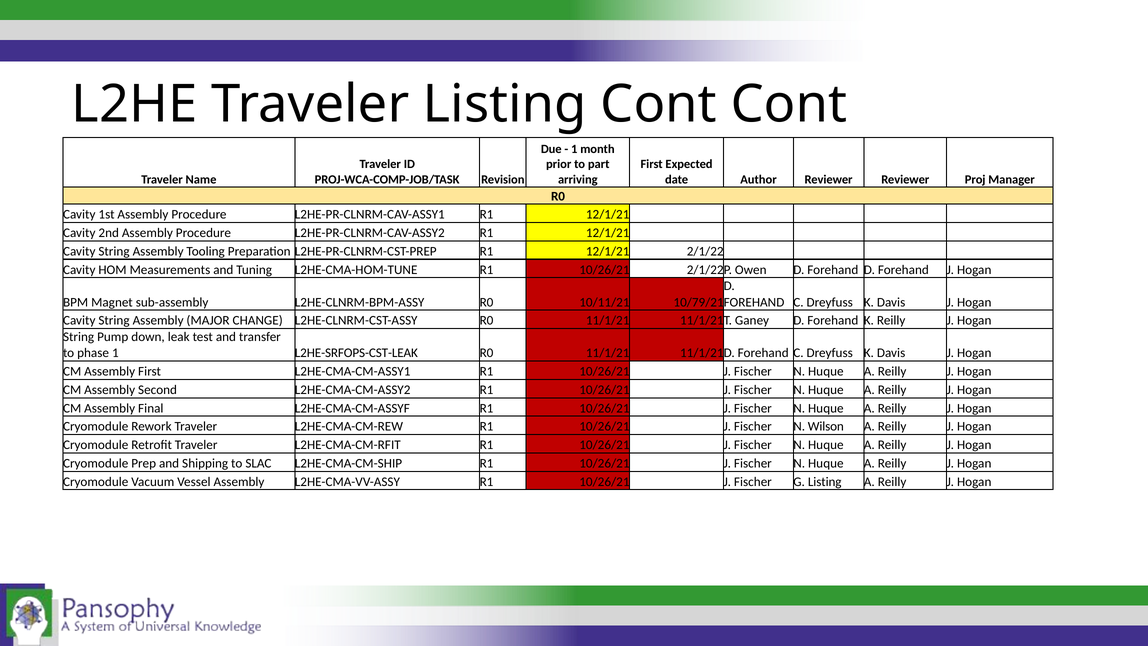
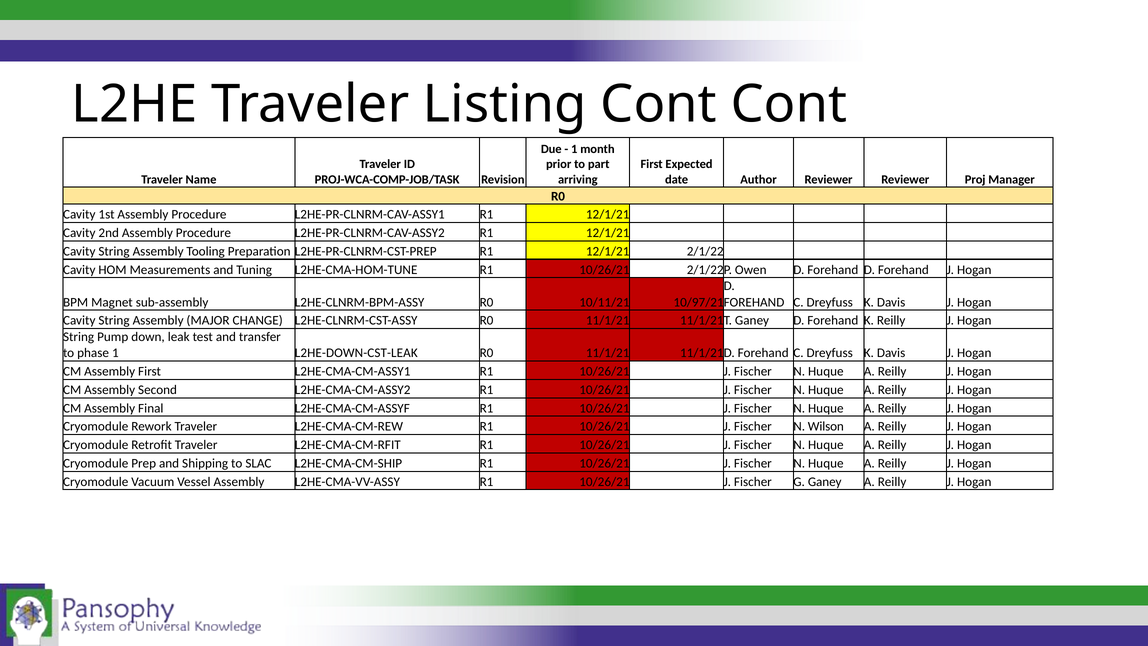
10/79/21: 10/79/21 -> 10/97/21 (699, 302)
L2HE-SRFOPS-CST-LEAK: L2HE-SRFOPS-CST-LEAK -> L2HE-DOWN-CST-LEAK (356, 353)
G Listing: Listing -> Ganey (825, 482)
